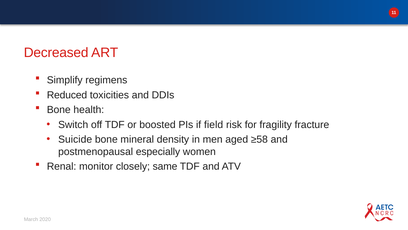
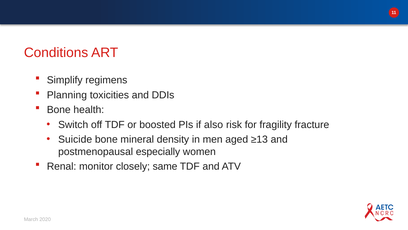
Decreased: Decreased -> Conditions (56, 53)
Reduced: Reduced -> Planning (67, 95)
field: field -> also (214, 124)
≥58: ≥58 -> ≥13 (259, 139)
